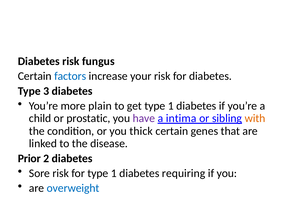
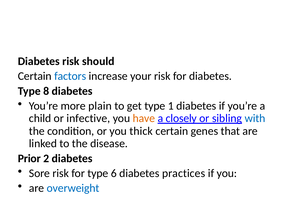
fungus: fungus -> should (98, 61)
3: 3 -> 8 (46, 91)
prostatic: prostatic -> infective (88, 118)
have colour: purple -> orange (144, 118)
intima: intima -> closely (181, 118)
with colour: orange -> blue (255, 118)
for type 1: 1 -> 6 (114, 173)
requiring: requiring -> practices (184, 173)
